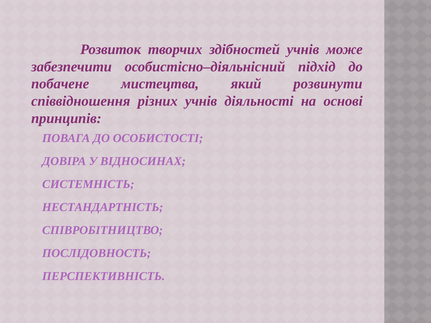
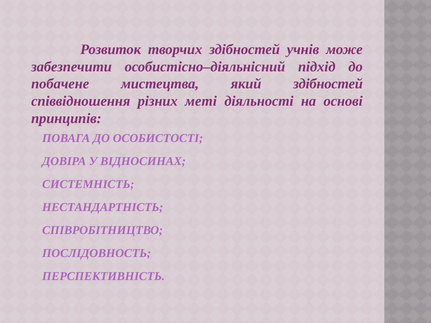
який розвинути: розвинути -> здібностей (328, 84)
різних учнів: учнів -> меті (201, 101)
